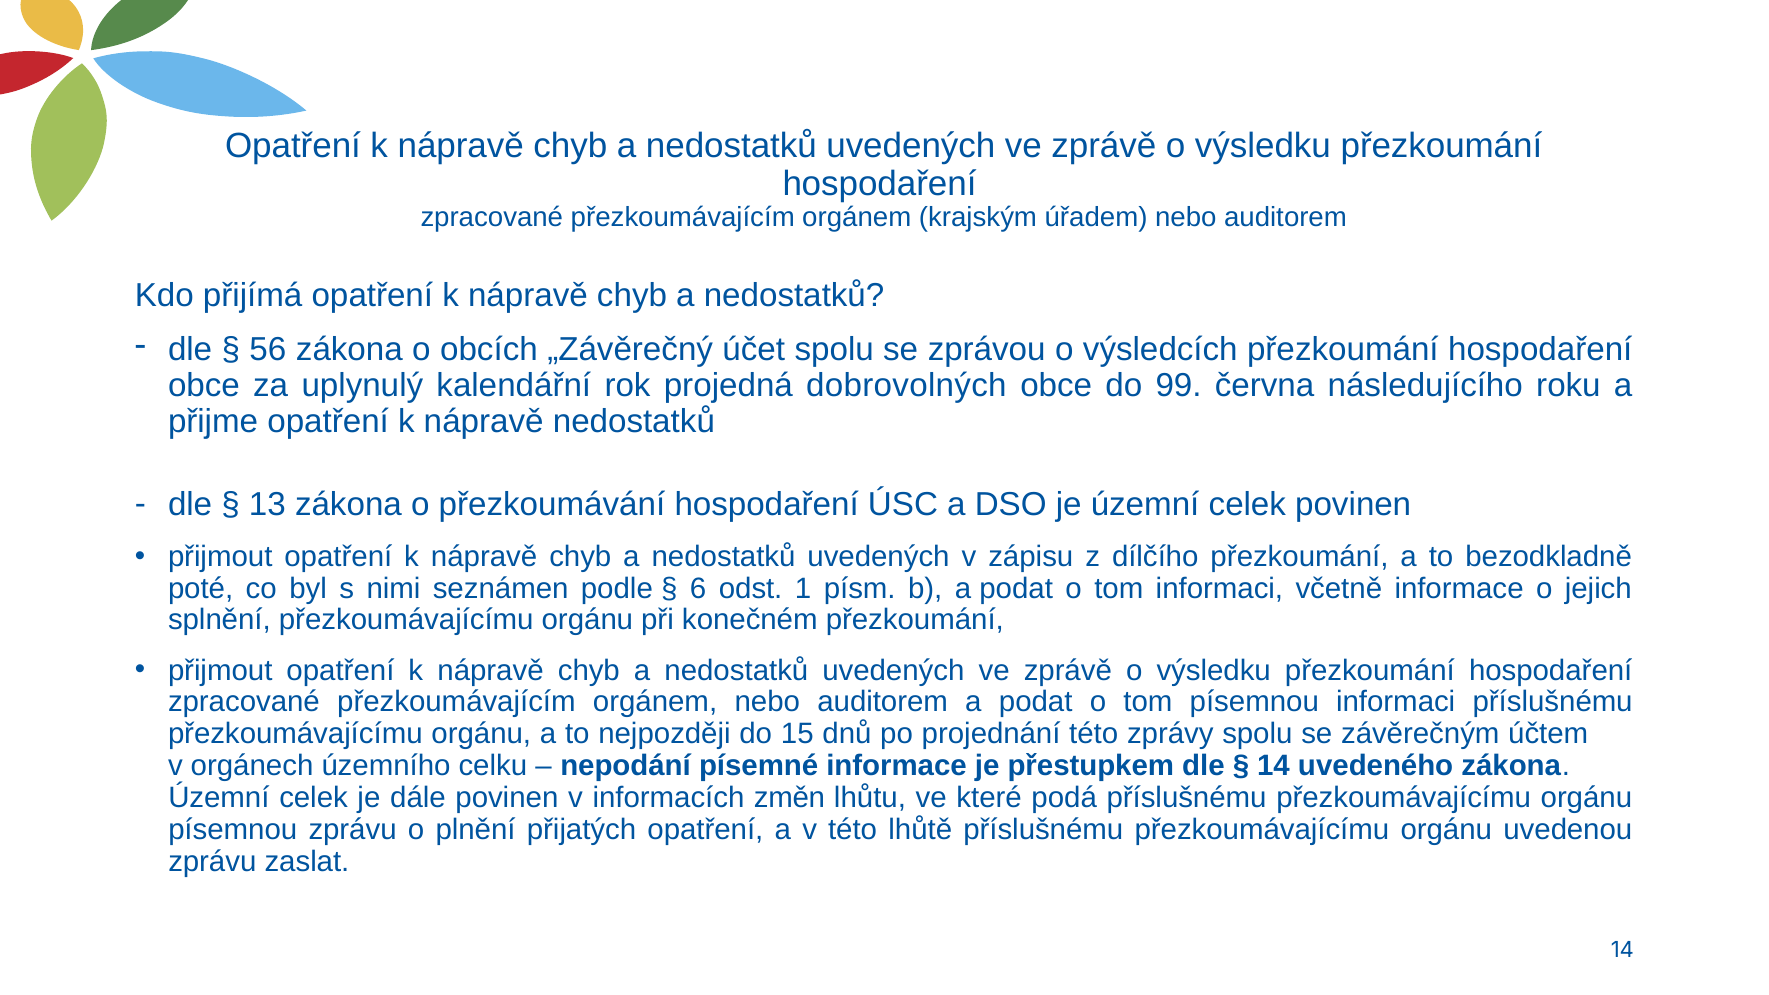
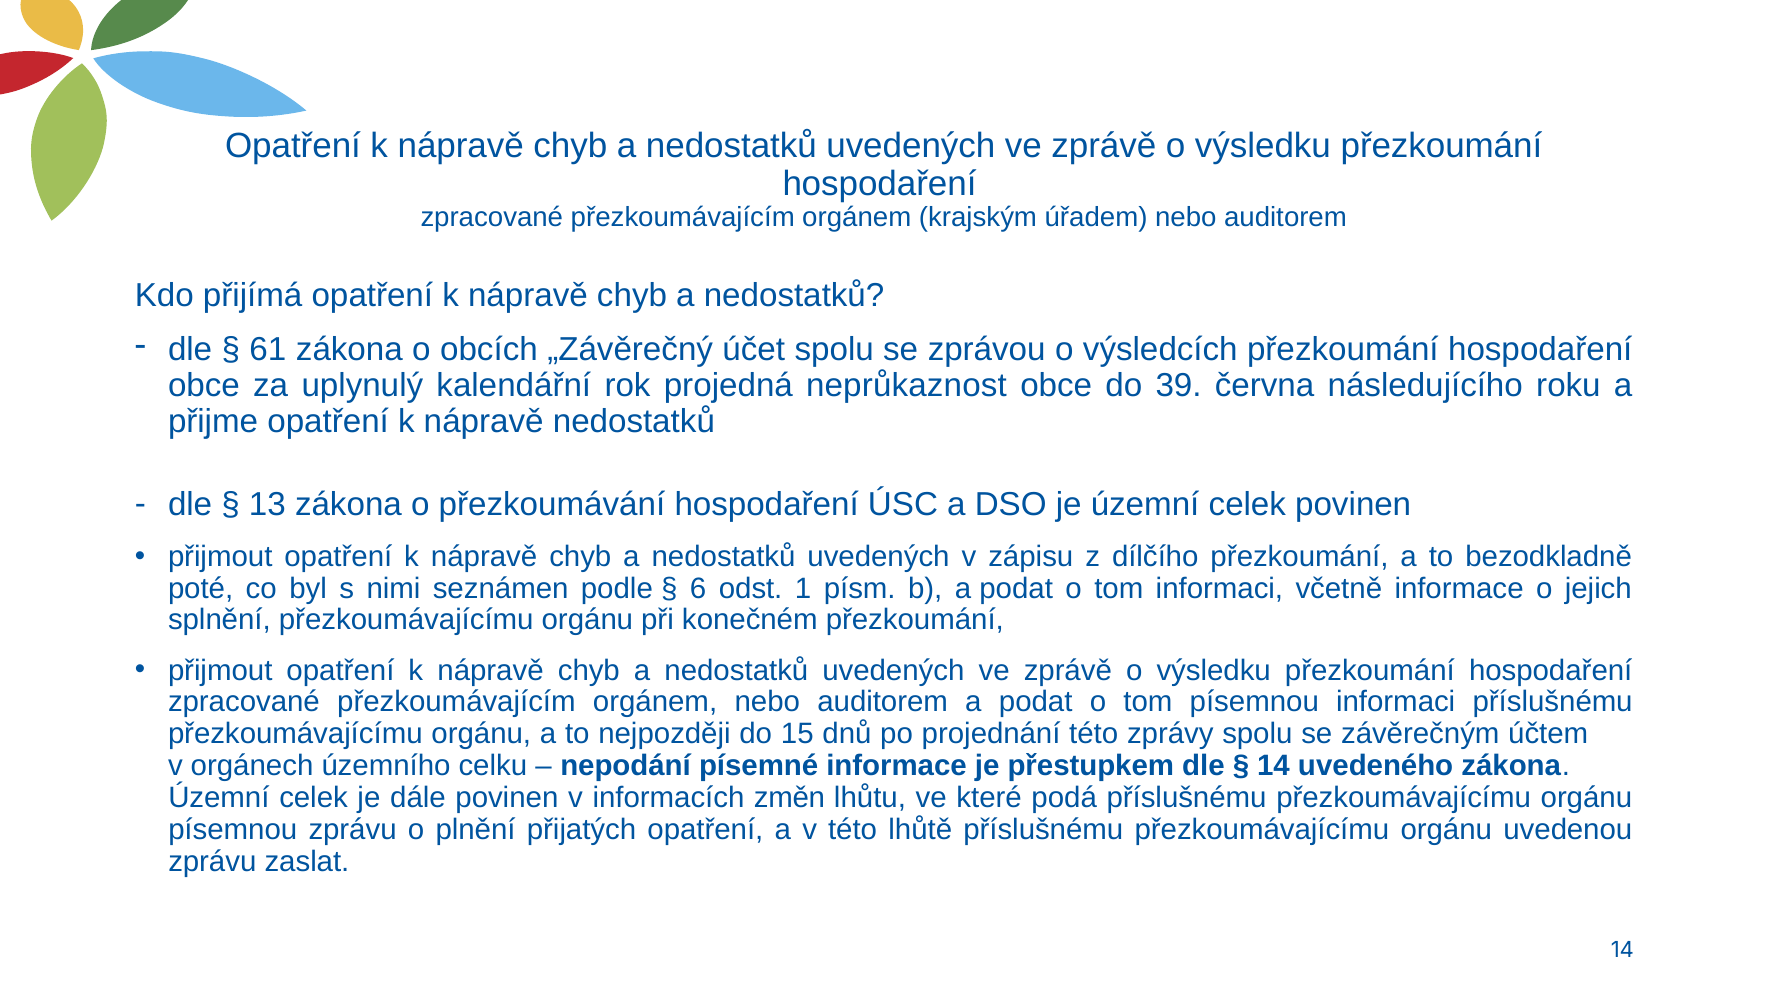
56: 56 -> 61 (268, 350)
dobrovolných: dobrovolných -> neprůkaznost (906, 386)
99: 99 -> 39 (1179, 386)
